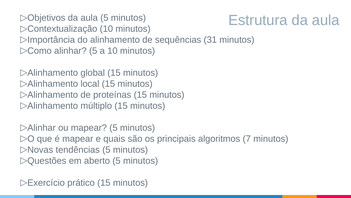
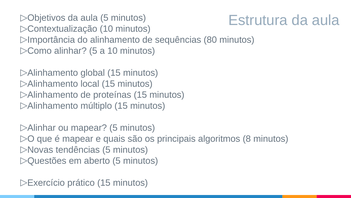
31: 31 -> 80 (210, 40)
7: 7 -> 8 (247, 138)
